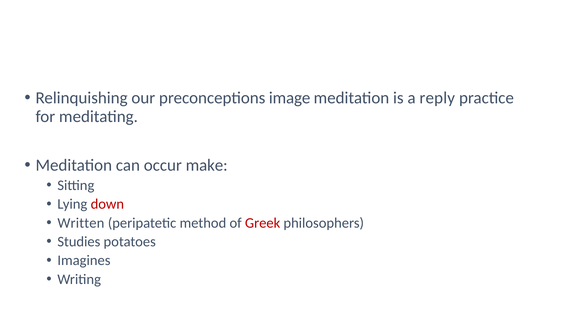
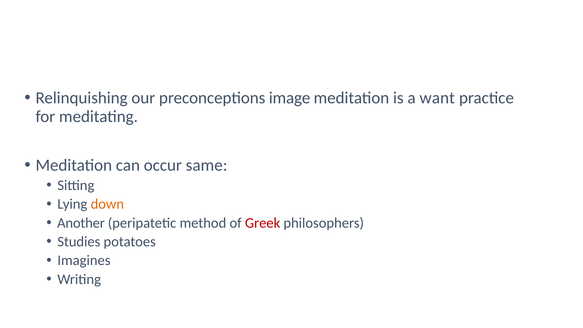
reply: reply -> want (437, 98)
make: make -> same (207, 165)
down colour: red -> orange (107, 204)
Written: Written -> Another (81, 223)
